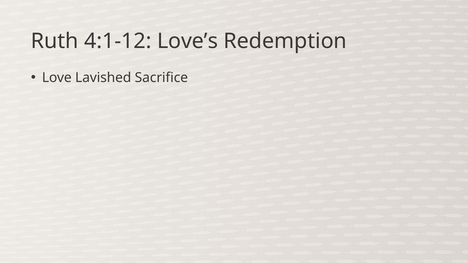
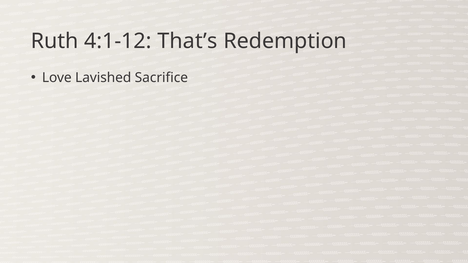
Love’s: Love’s -> That’s (187, 41)
